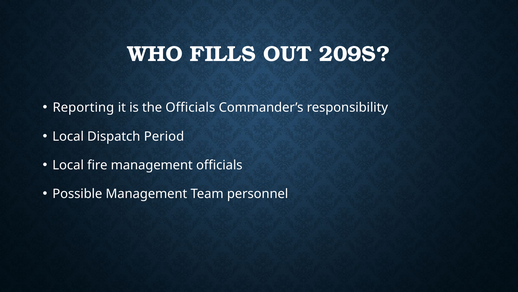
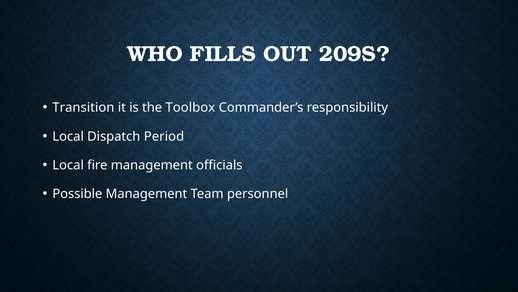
Reporting: Reporting -> Transition (83, 107)
the Officials: Officials -> Toolbox (190, 107)
